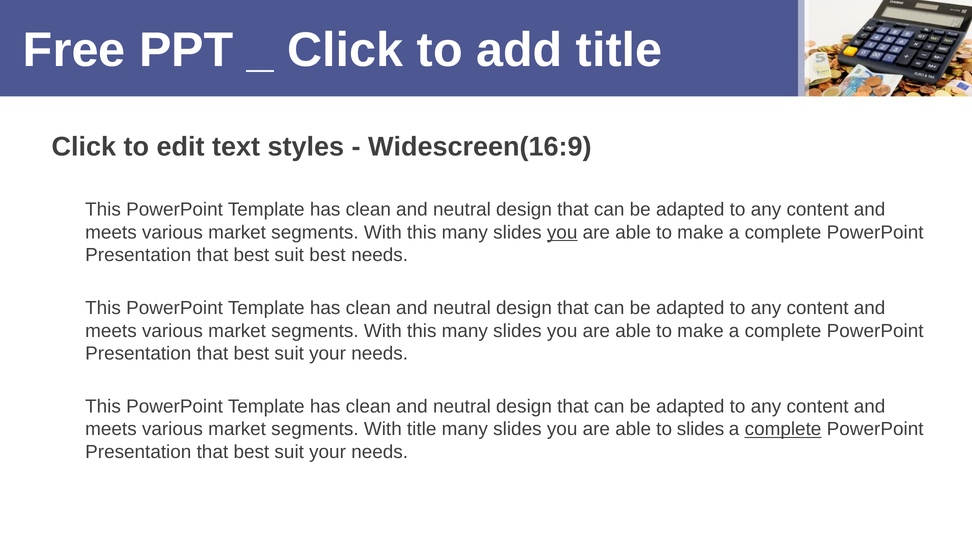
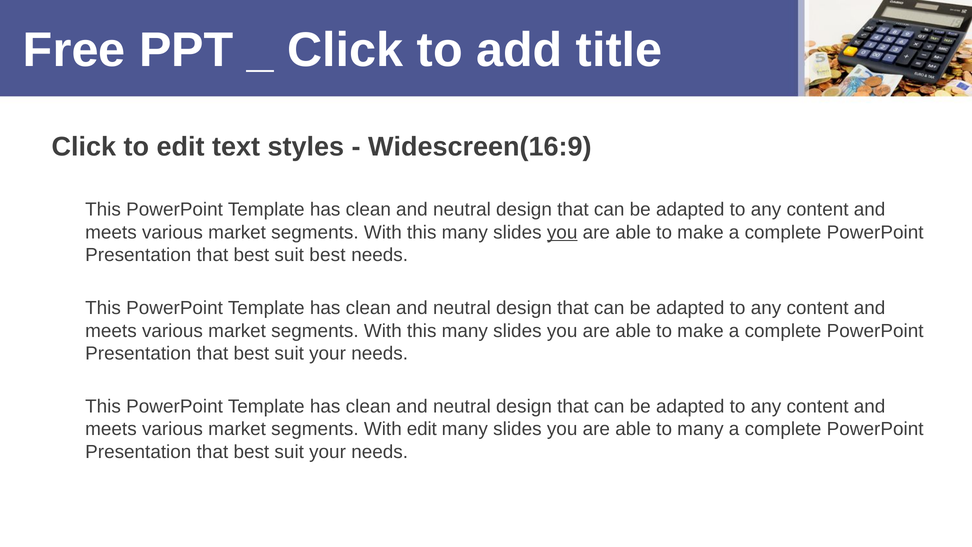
With title: title -> edit (422, 429)
to slides: slides -> many (700, 429)
complete underline: present -> none (783, 429)
